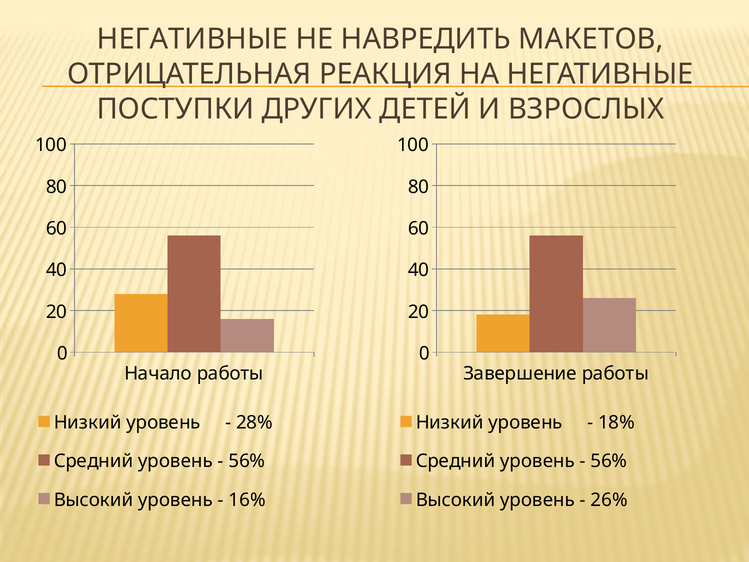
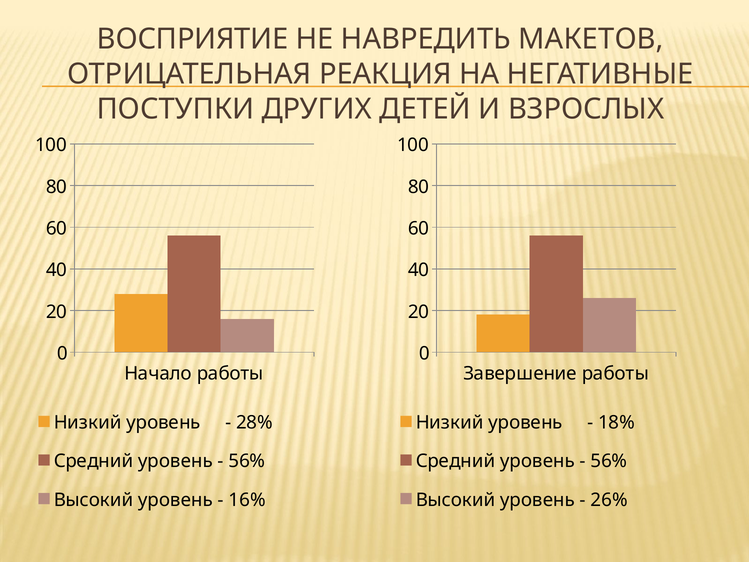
НЕГАТИВНЫЕ: НЕГАТИВНЫЕ -> ВОСПРИЯТИЕ (193, 39)
